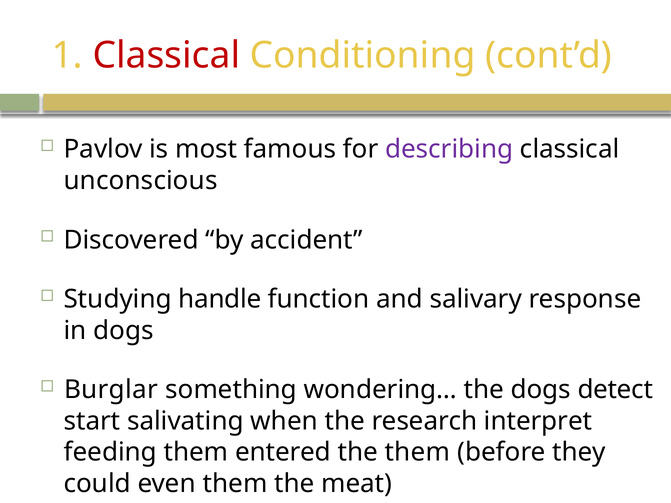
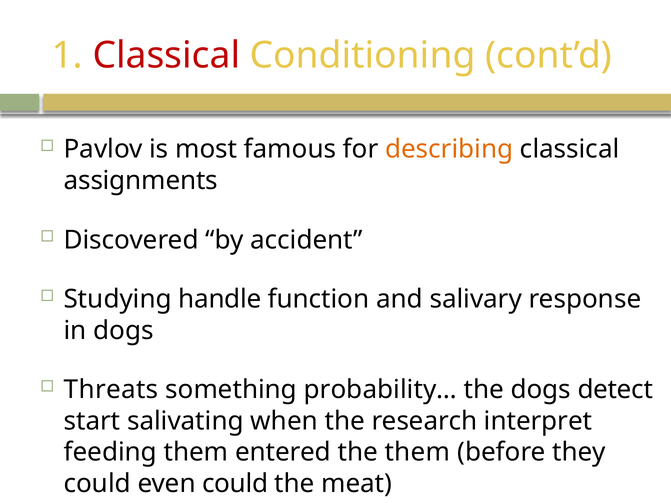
describing colour: purple -> orange (449, 149)
unconscious: unconscious -> assignments (141, 181)
Burglar: Burglar -> Threats (111, 390)
wondering…: wondering… -> probability… (380, 390)
even them: them -> could (235, 484)
